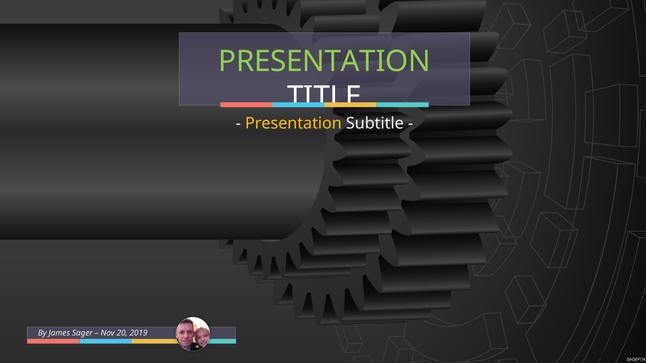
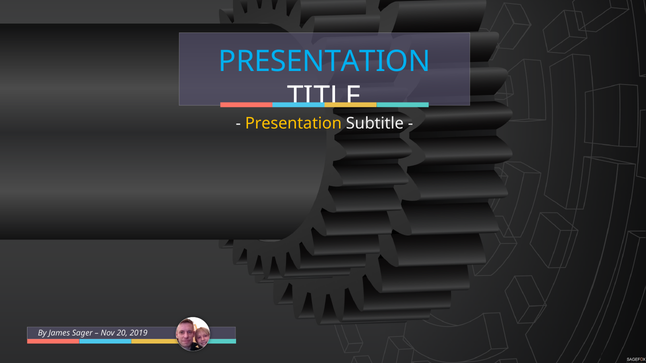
PRESENTATION colour: light green -> light blue (325, 61)
